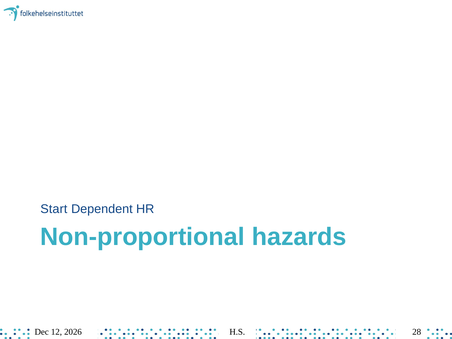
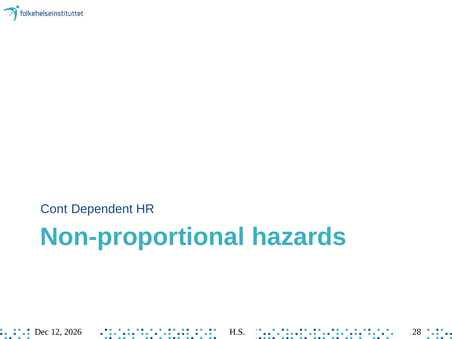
Start: Start -> Cont (54, 209)
